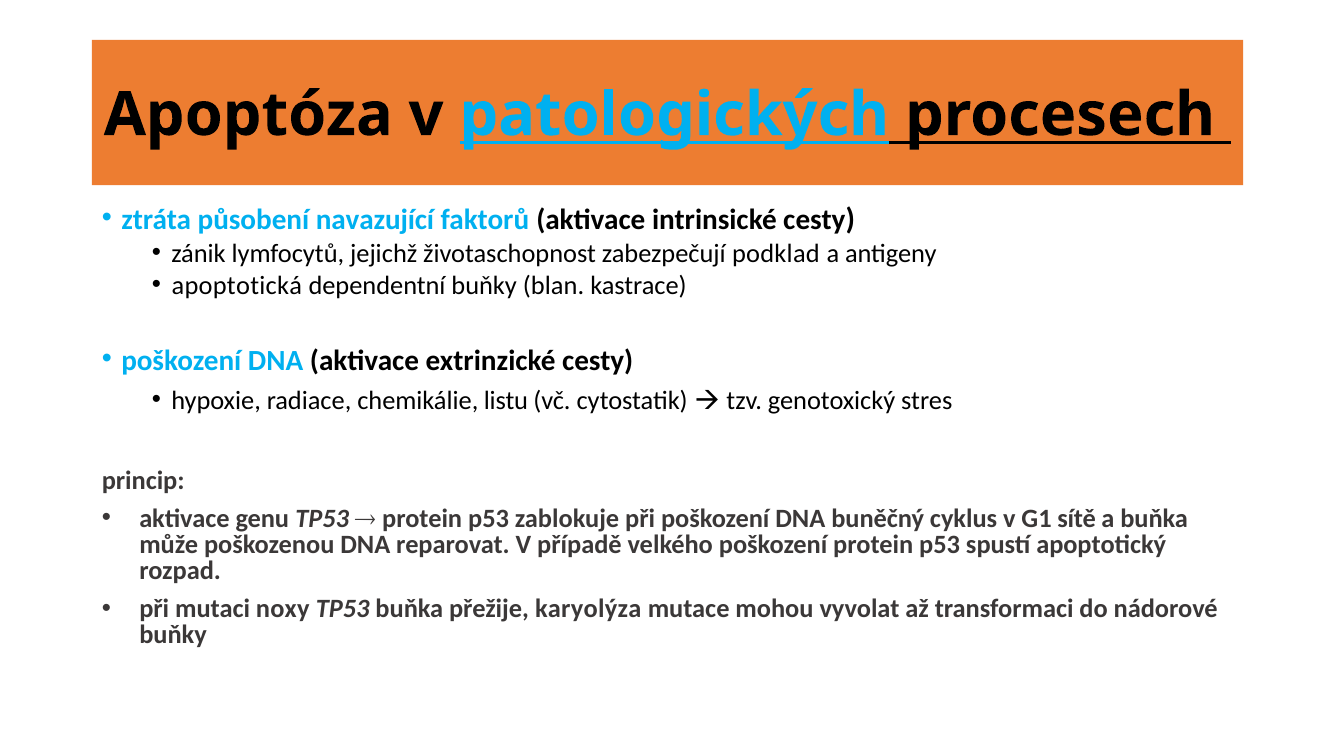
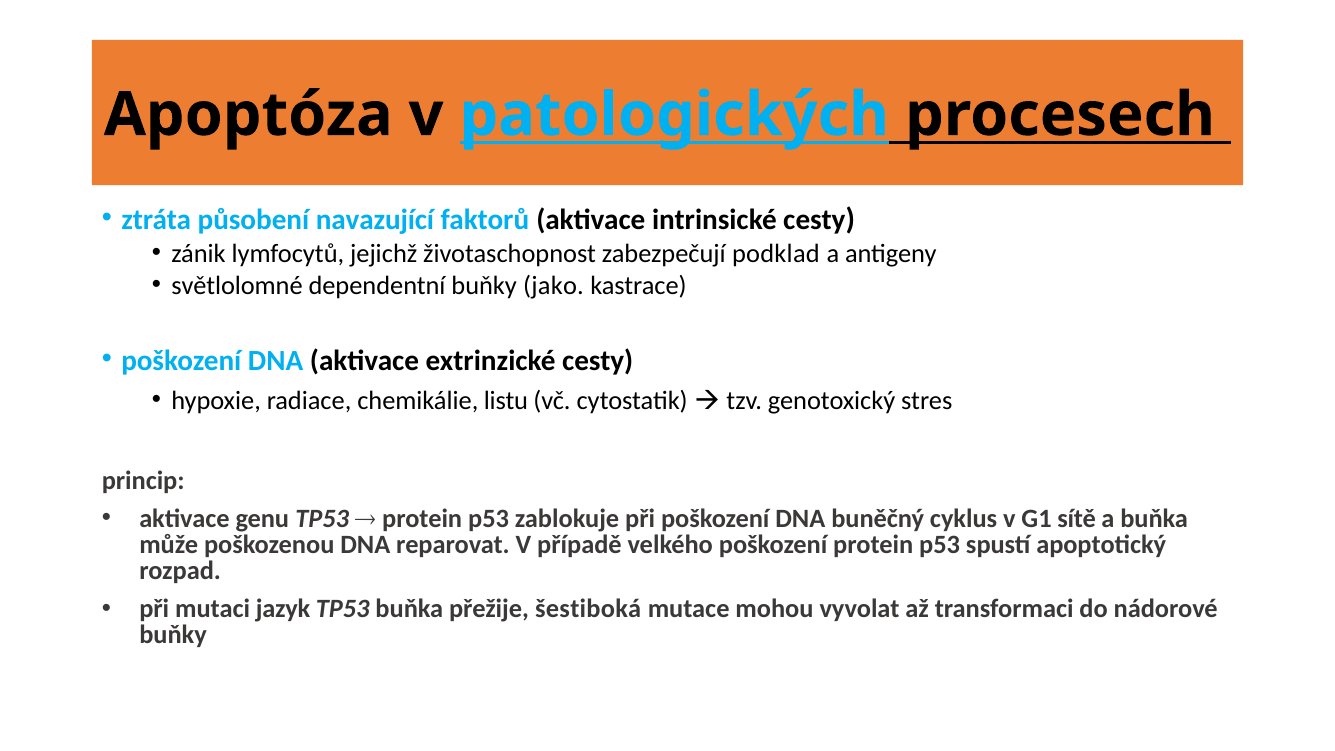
apoptotická: apoptotická -> světlolomné (237, 286)
blan: blan -> jako (553, 286)
noxy: noxy -> jazyk (283, 609)
karyolýza: karyolýza -> šestiboká (588, 609)
